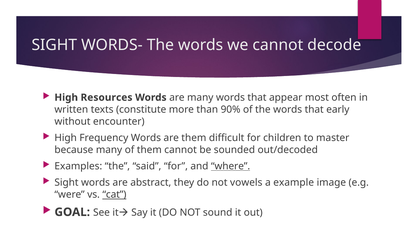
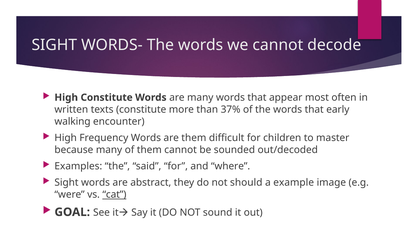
High Resources: Resources -> Constitute (107, 98)
90%: 90% -> 37% (231, 110)
without: without -> walking (72, 122)
where underline: present -> none (231, 166)
vowels: vowels -> should (246, 183)
